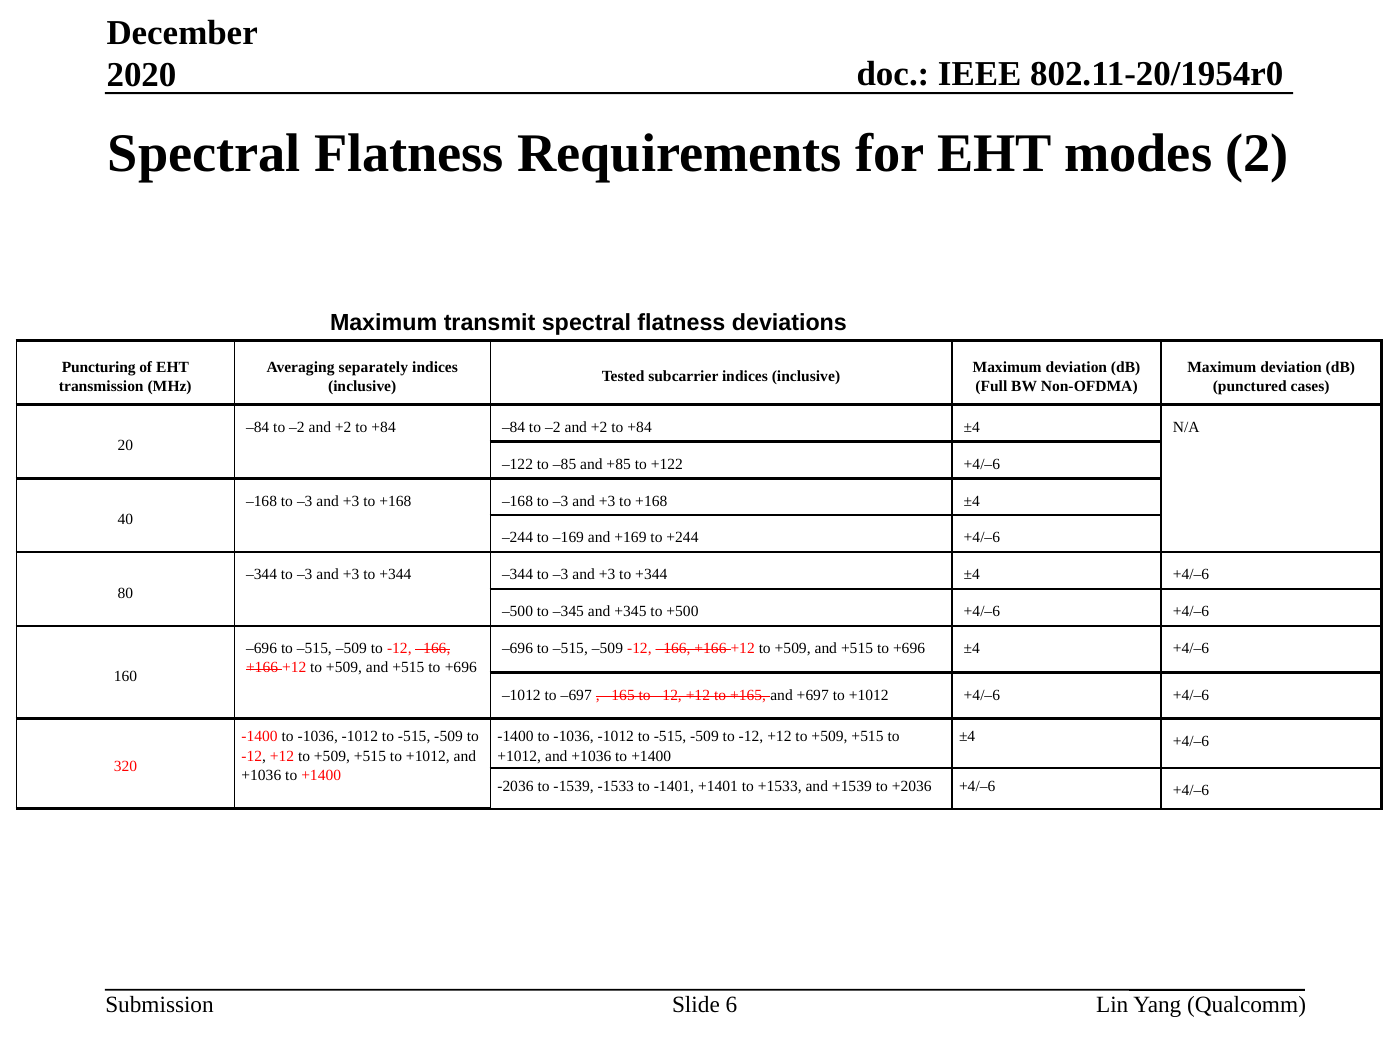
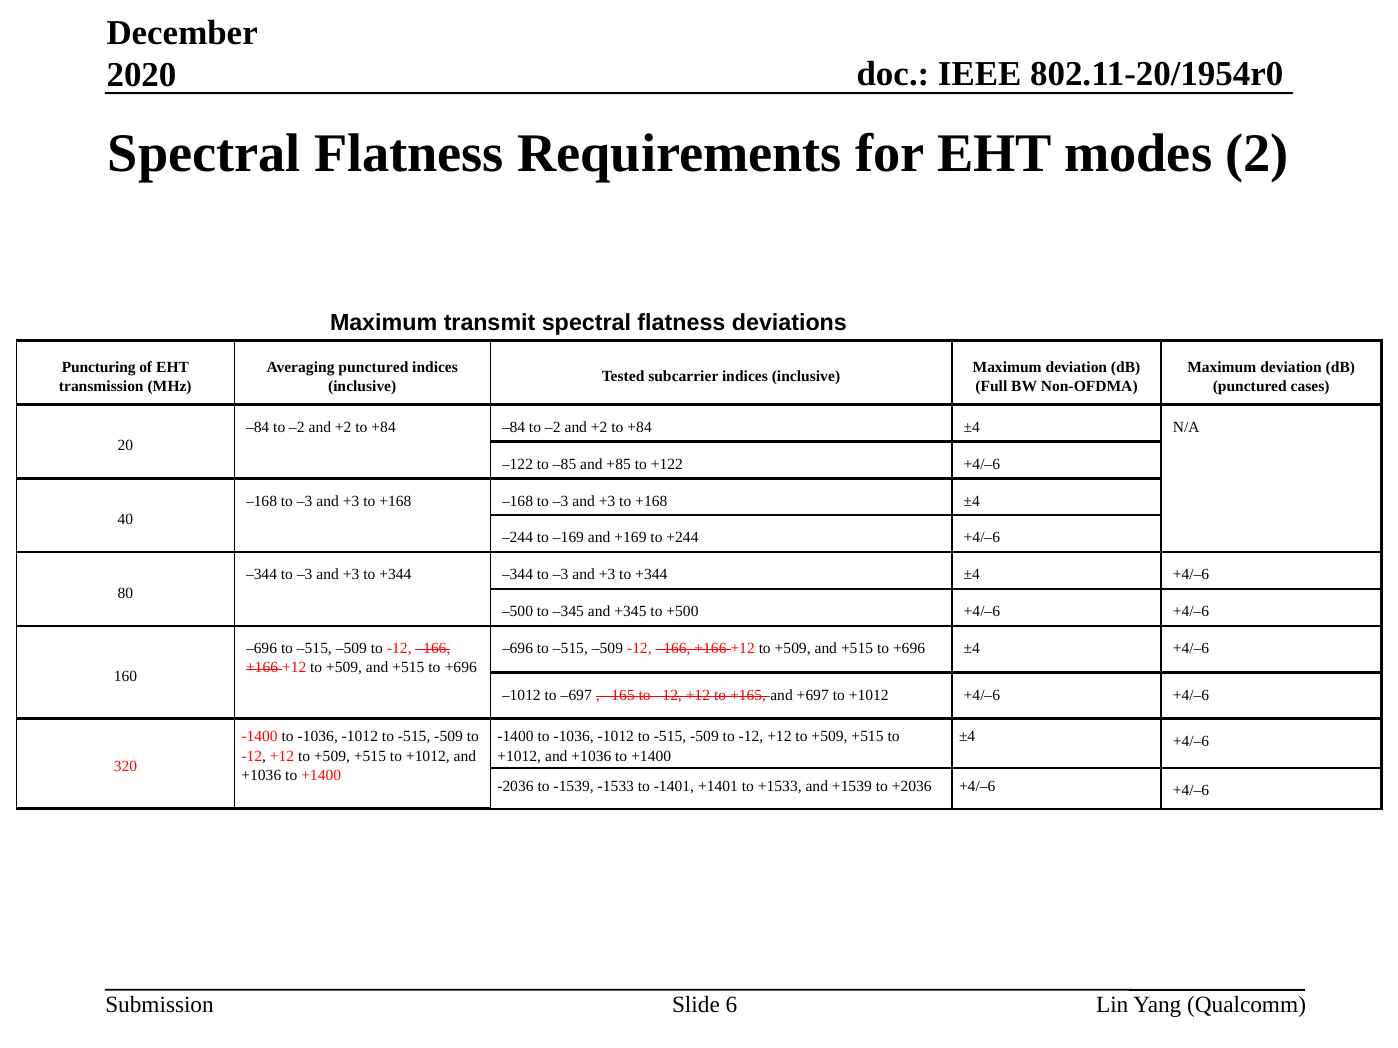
Averaging separately: separately -> punctured (373, 367)
